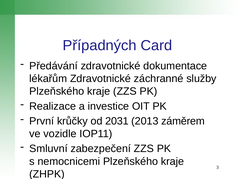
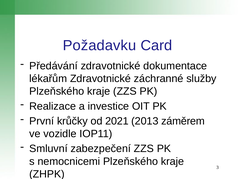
Případných: Případných -> Požadavku (99, 45)
2031: 2031 -> 2021 (117, 121)
